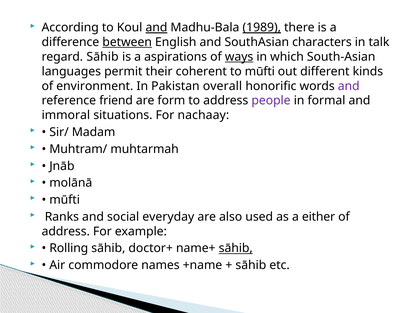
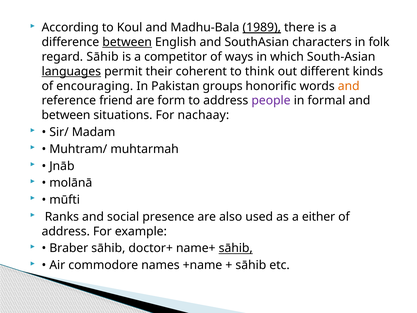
and underline: present -> none (156, 28)
talk: talk -> folk (379, 42)
aspirations: aspirations -> competitor (176, 57)
ways underline: present -> none (239, 57)
languages underline: none -> present (71, 71)
to mūfti: mūfti -> think (260, 71)
environment: environment -> encouraging (95, 86)
overall: overall -> groups (223, 86)
and colour: purple -> orange (349, 86)
immoral: immoral -> between (66, 115)
everyday: everyday -> presence (168, 217)
Rolling: Rolling -> Braber (69, 248)
